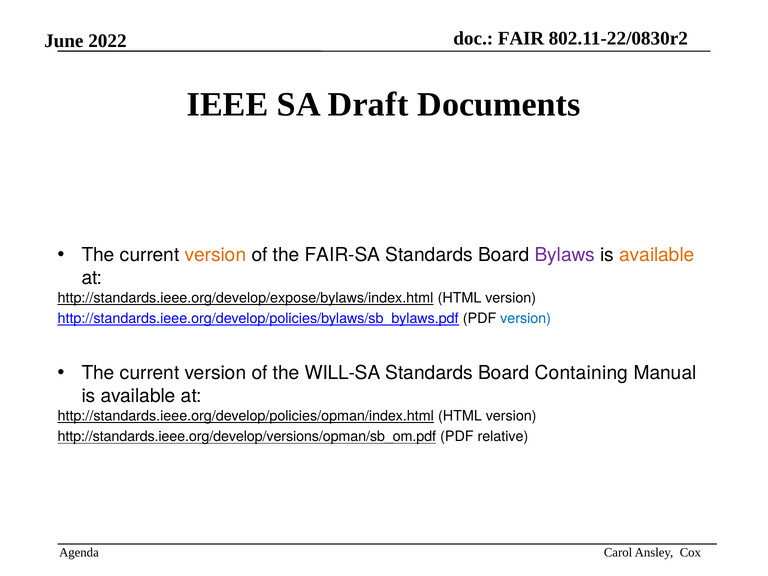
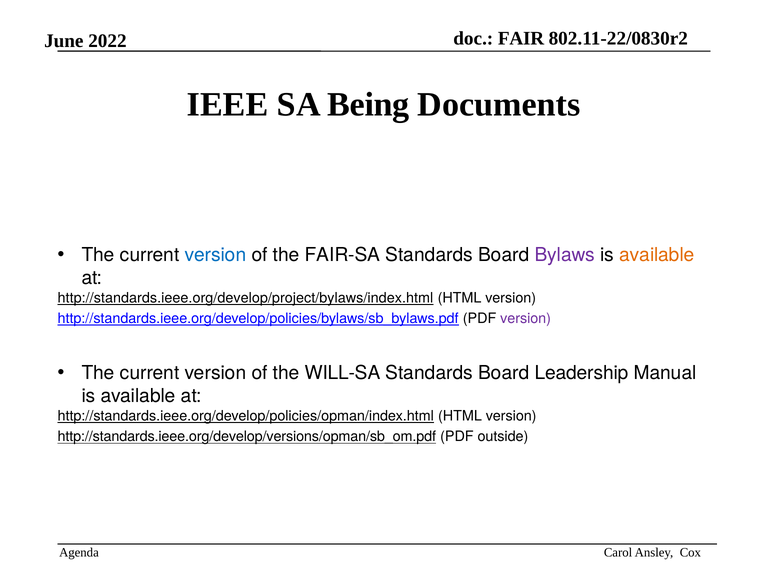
Draft: Draft -> Being (368, 105)
version colour: orange -> blue (216, 255)
http://standards.ieee.org/develop/expose/bylaws/index.html: http://standards.ieee.org/develop/expose/bylaws/index.html -> http://standards.ieee.org/develop/project/bylaws/index.html (245, 298)
version colour: blue -> purple (526, 319)
Containing: Containing -> Leadership (582, 373)
relative: relative -> outside (503, 437)
